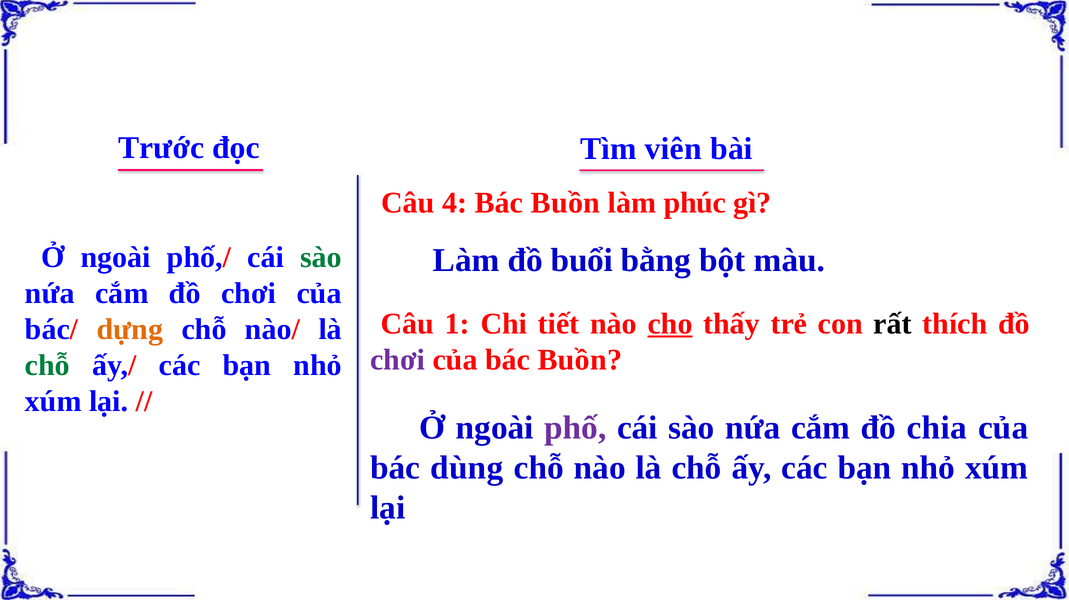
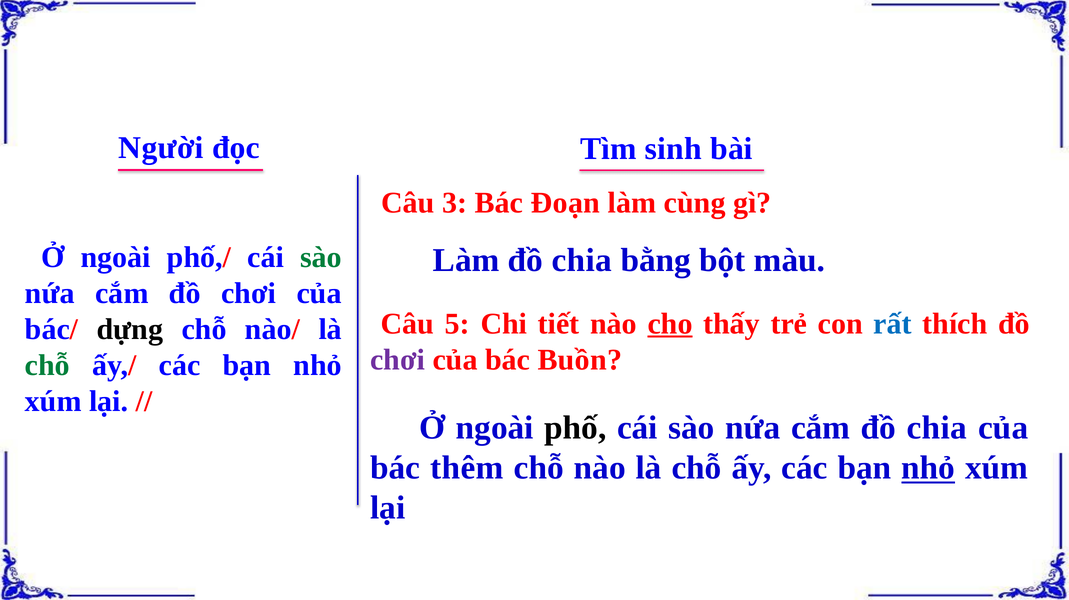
Trước: Trước -> Người (161, 148)
viên: viên -> sinh (673, 149)
4: 4 -> 3 (455, 203)
Buồn: Buồn -> Đoạn (565, 203)
phúc: phúc -> cùng (695, 203)
Làm đồ buổi: buổi -> chia (582, 260)
1: 1 -> 5 (457, 324)
rất colour: black -> blue (893, 324)
dựng colour: orange -> black (130, 329)
phố colour: purple -> black (575, 428)
dùng: dùng -> thêm (467, 468)
nhỏ underline: none -> present (928, 468)
